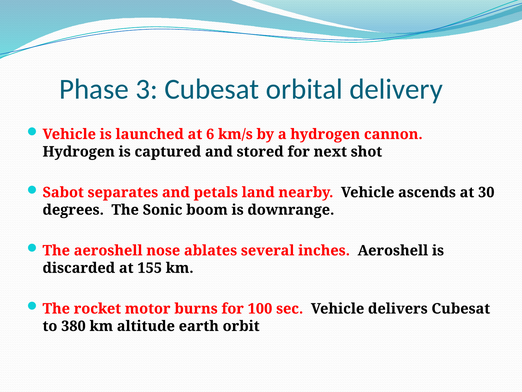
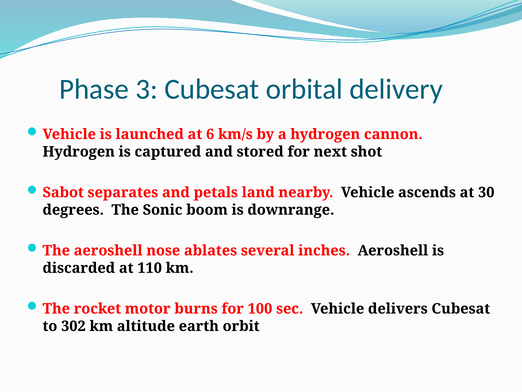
155: 155 -> 110 (150, 268)
380: 380 -> 302 (73, 326)
